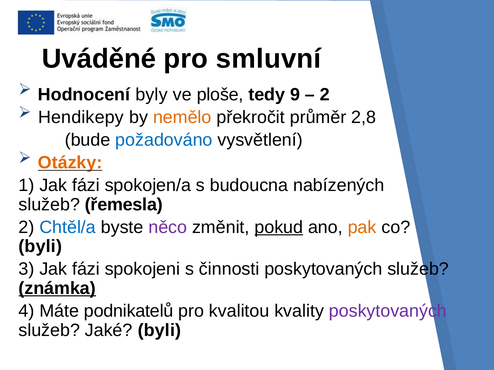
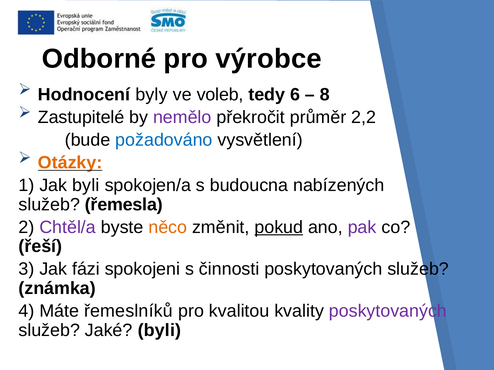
Uváděné: Uváděné -> Odborné (99, 59)
smluvní: smluvní -> výrobce (269, 59)
ploše: ploše -> voleb (220, 95)
9: 9 -> 6 (295, 95)
2: 2 -> 8 (325, 95)
Hendikepy: Hendikepy -> Zastupitelé (81, 117)
nemělo colour: orange -> purple (182, 117)
2,8: 2,8 -> 2,2 (364, 117)
1 Jak fázi: fázi -> byli (86, 185)
Chtěl/a colour: blue -> purple (68, 227)
něco colour: purple -> orange (168, 227)
pak colour: orange -> purple (362, 227)
byli: byli -> řeší (40, 247)
známka underline: present -> none (57, 289)
podnikatelů: podnikatelů -> řemeslníků (128, 311)
